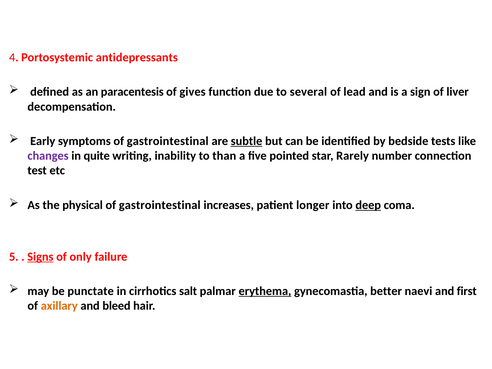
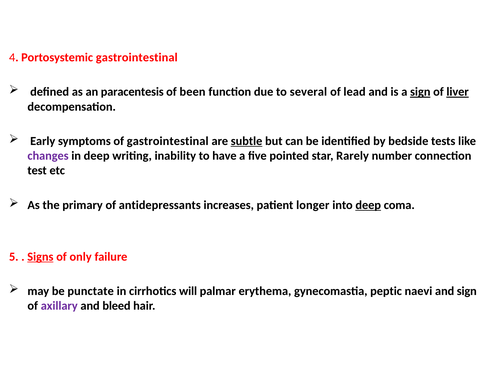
Portosystemic antidepressants: antidepressants -> gastrointestinal (137, 57)
gives: gives -> been (193, 92)
sign underline: none -> present (420, 92)
liver underline: none -> present (458, 92)
in quite: quite -> deep (97, 156)
than: than -> have (224, 156)
physical: physical -> primary (83, 205)
gastrointestinal: gastrointestinal -> antidepressants (160, 205)
salt: salt -> will (188, 291)
erythema underline: present -> none (265, 291)
better: better -> peptic (386, 291)
and first: first -> sign (467, 291)
axillary colour: orange -> purple (59, 306)
